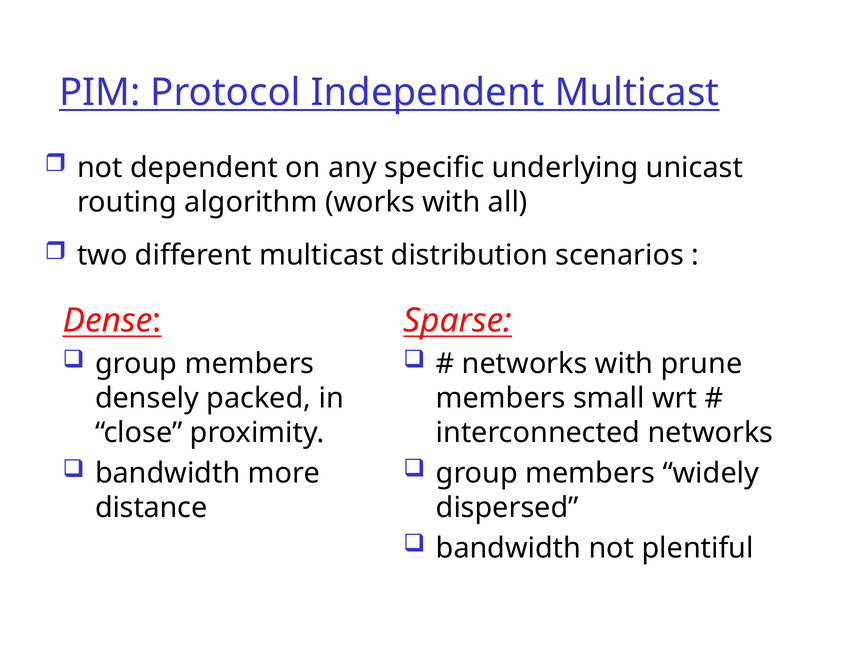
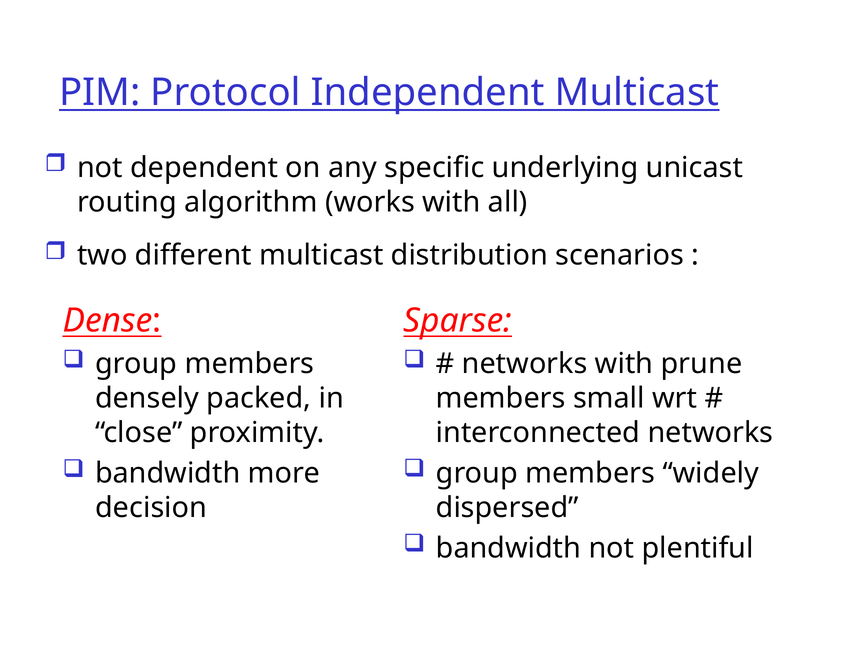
distance: distance -> decision (151, 508)
